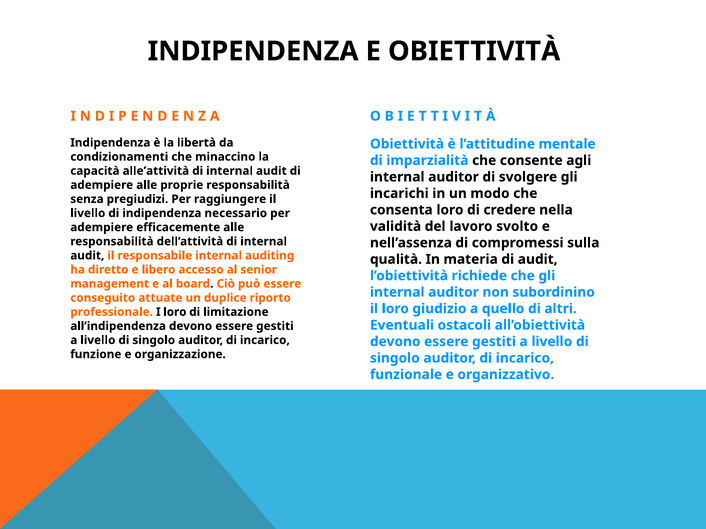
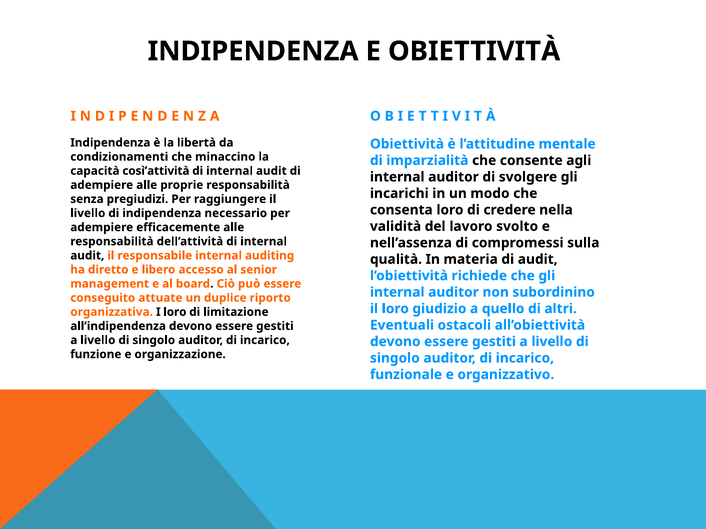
alle’attività: alle’attività -> così’attività (156, 171)
professionale: professionale -> organizzativa (112, 312)
